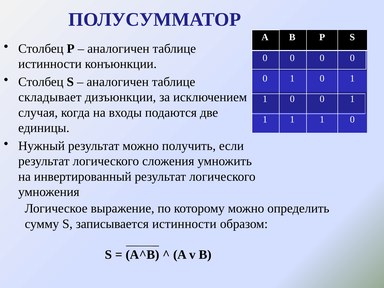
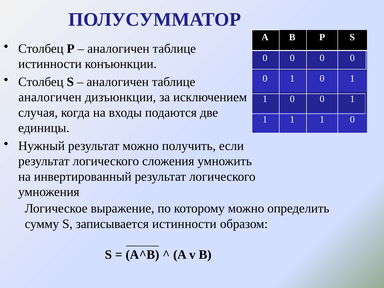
складывает: складывает -> аналогичен (50, 97)
